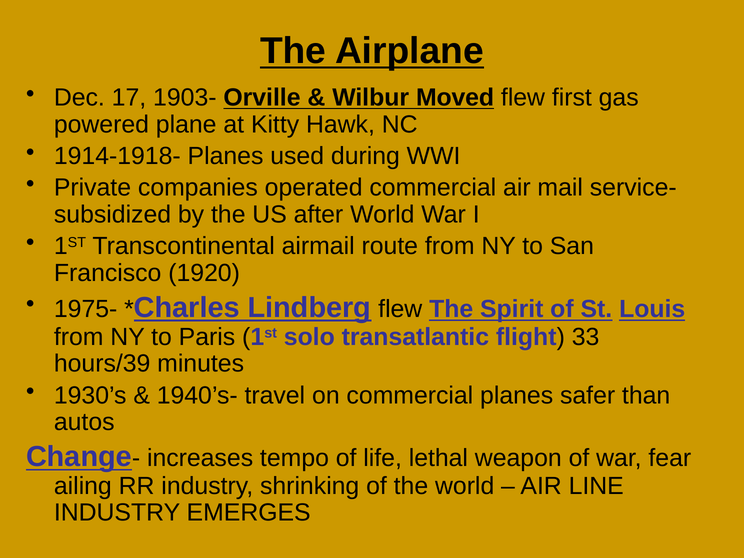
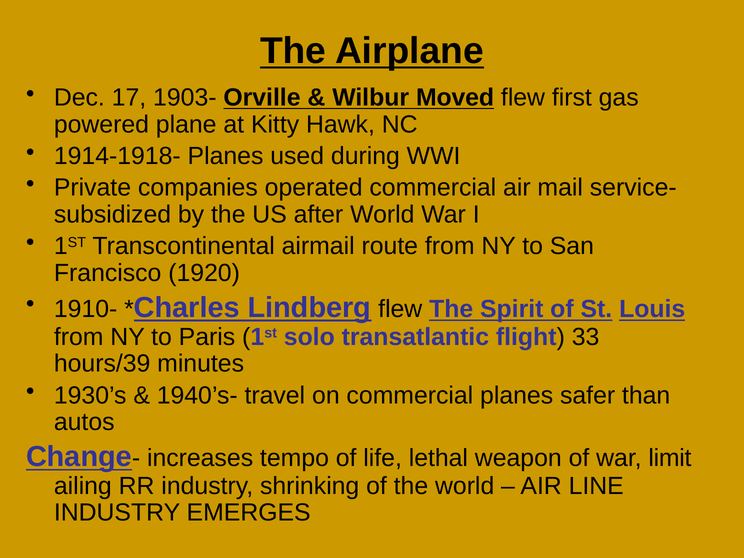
1975-: 1975- -> 1910- (86, 309)
fear: fear -> limit (670, 458)
